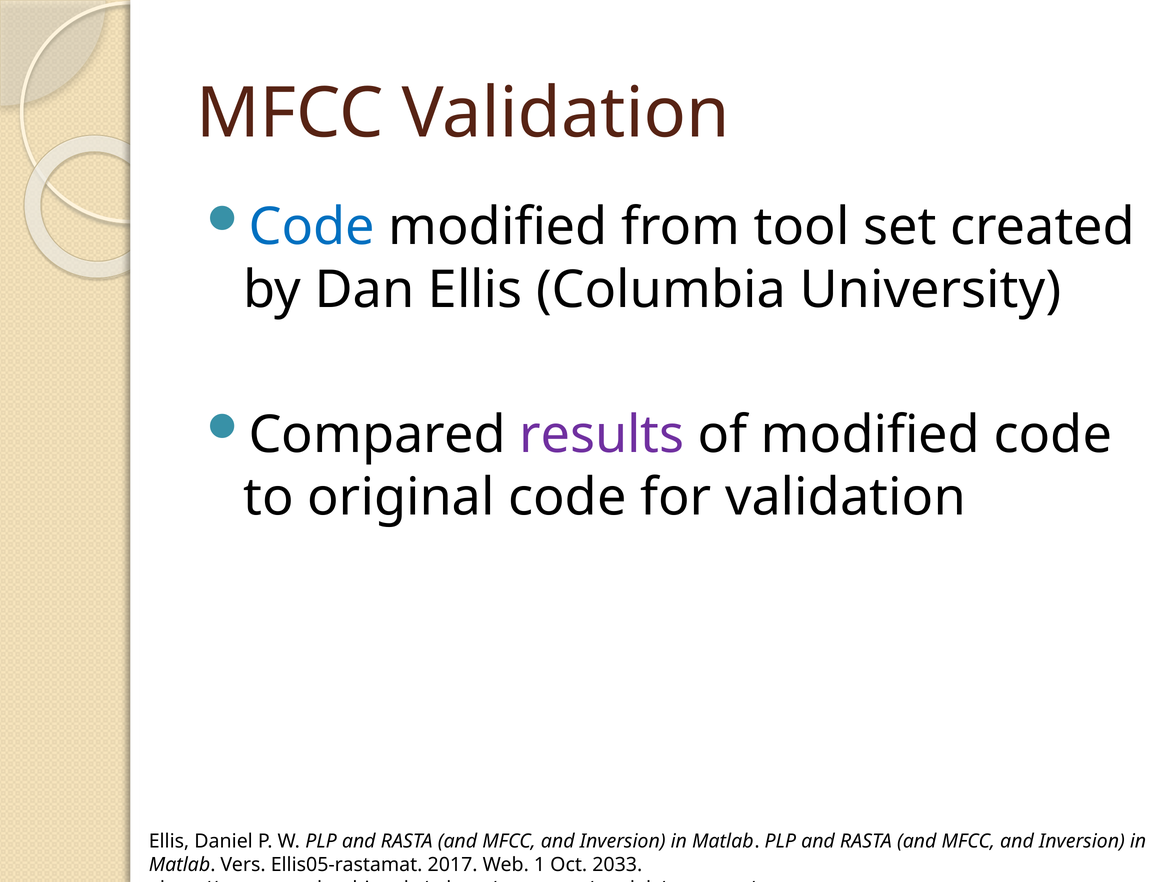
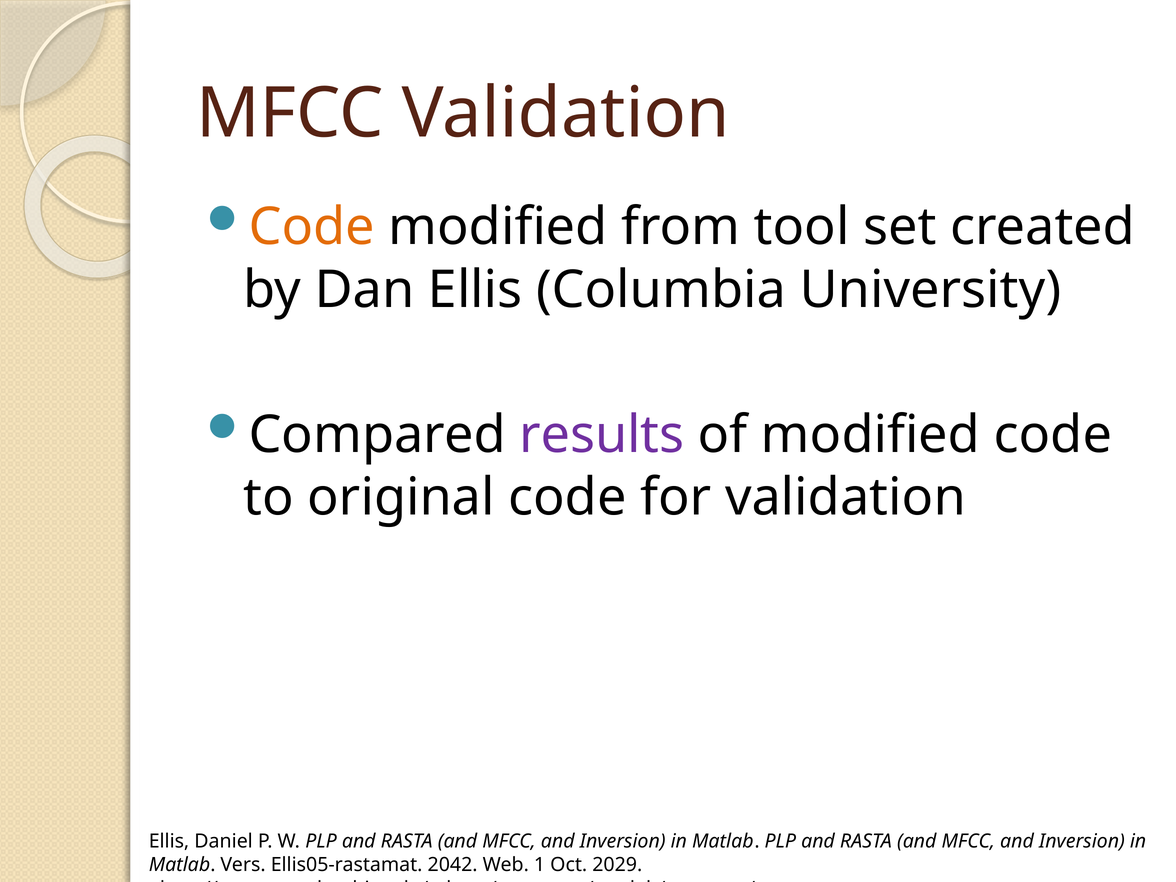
Code colour: blue -> orange (312, 227)
2017: 2017 -> 2042 (453, 865)
2033: 2033 -> 2029 (617, 865)
